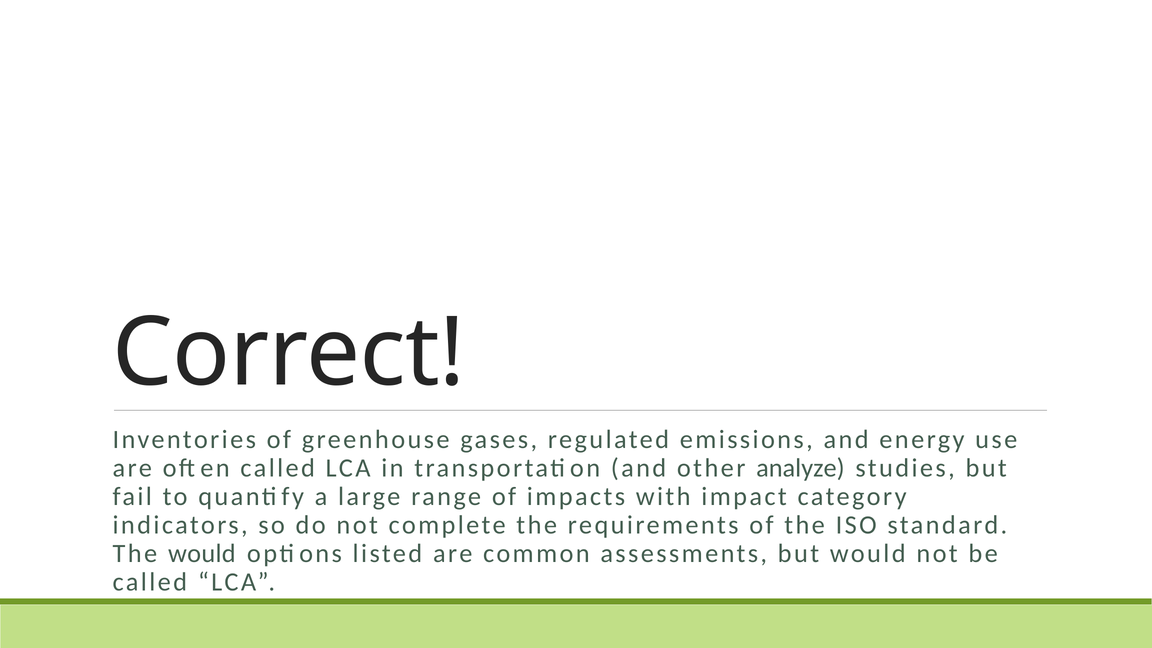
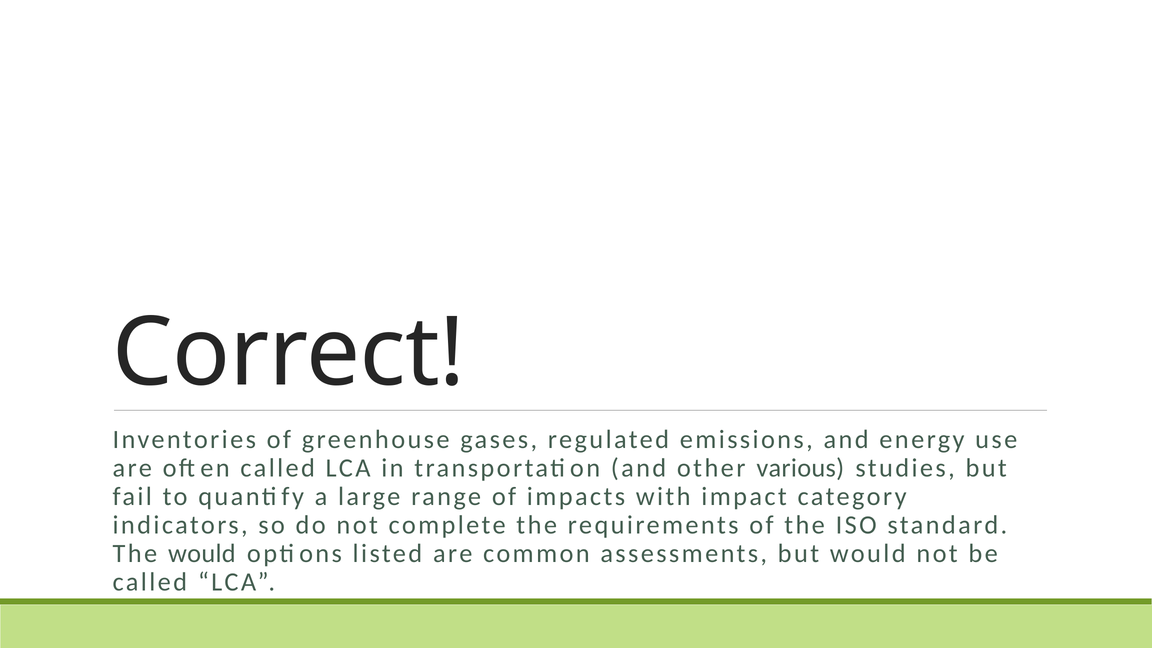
analyze: analyze -> various (800, 468)
